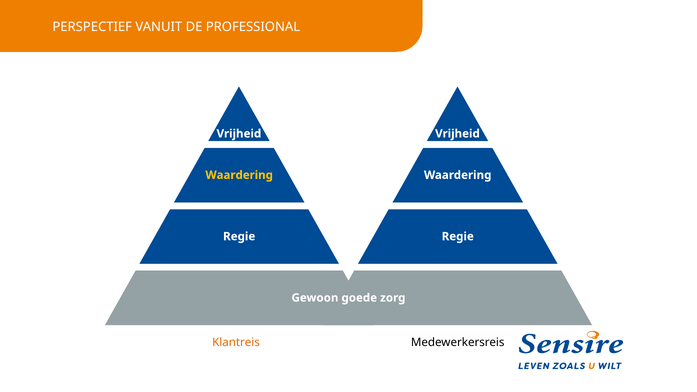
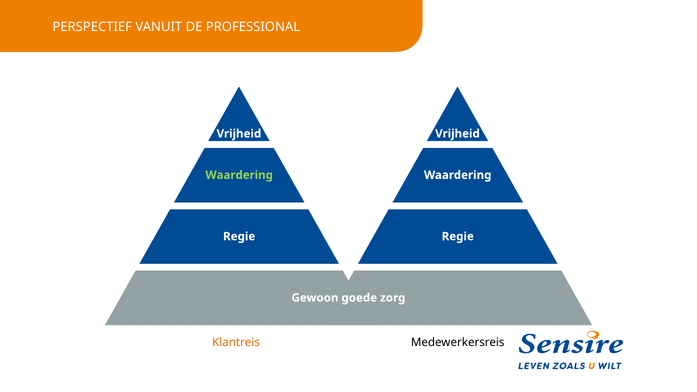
Waardering colour: yellow -> light green (239, 175)
